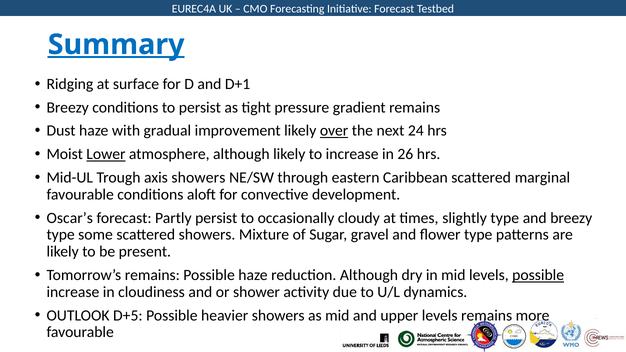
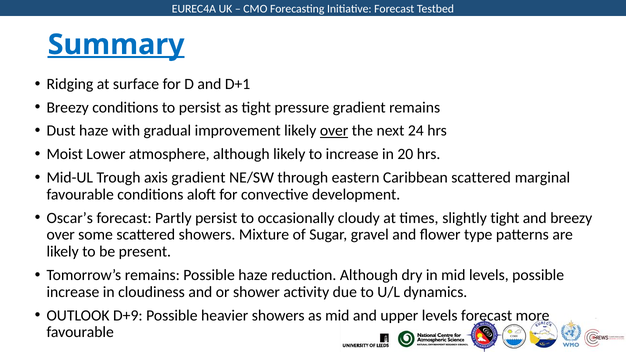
Lower underline: present -> none (106, 154)
26: 26 -> 20 (405, 154)
axis showers: showers -> gradient (198, 178)
slightly type: type -> tight (505, 218)
type: type -> over (61, 235)
possible underline: present -> none (538, 275)
D+5: D+5 -> D+9 (128, 316)
levels remains: remains -> forecast (487, 316)
